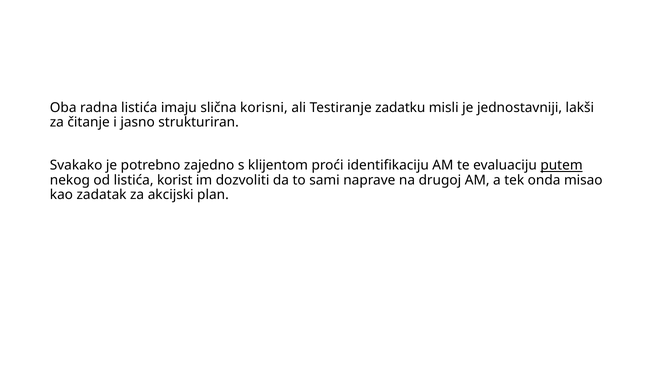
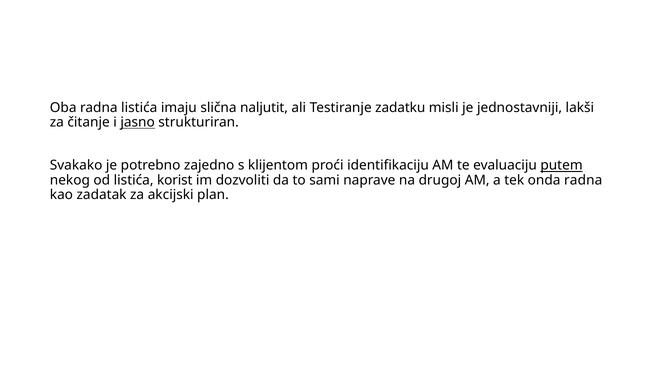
korisni: korisni -> naljutit (264, 108)
jasno underline: none -> present (138, 122)
onda misao: misao -> radna (583, 180)
